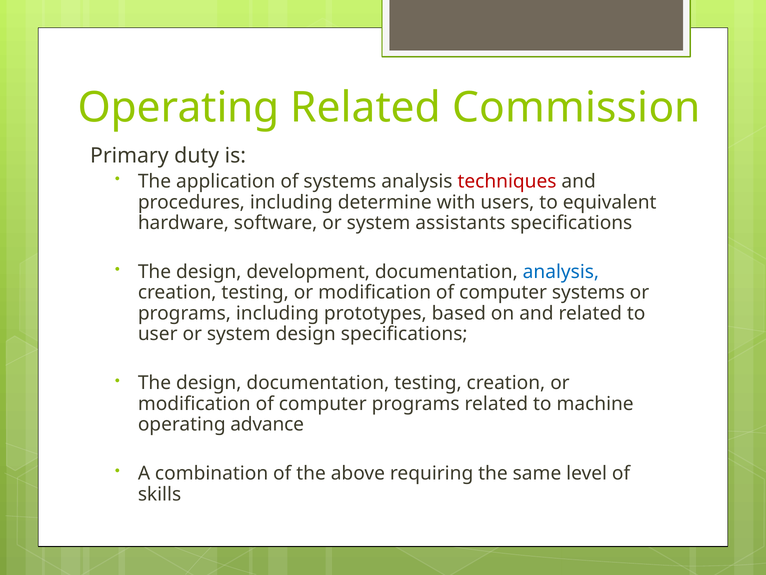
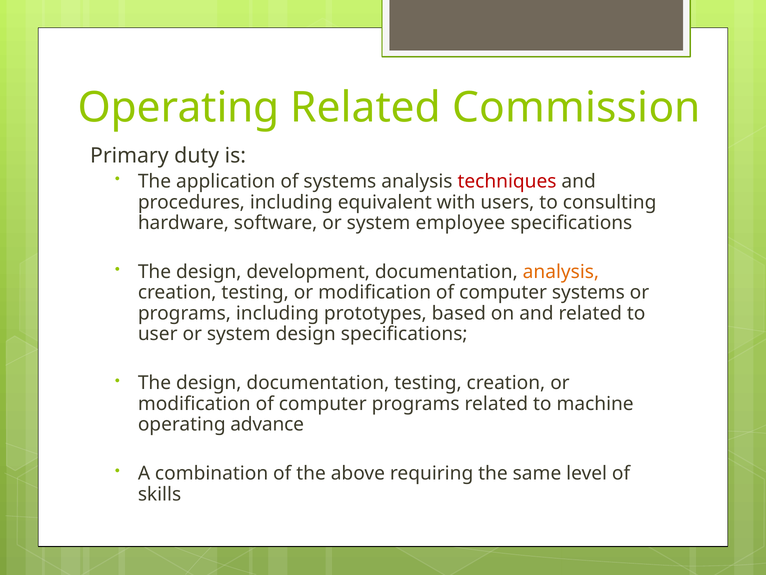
determine: determine -> equivalent (385, 202)
equivalent: equivalent -> consulting (610, 202)
assistants: assistants -> employee (460, 223)
analysis colour: blue -> orange (561, 272)
